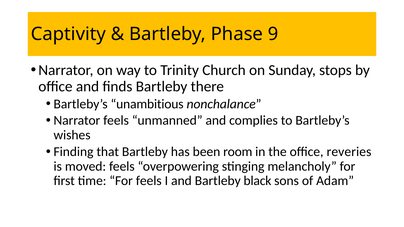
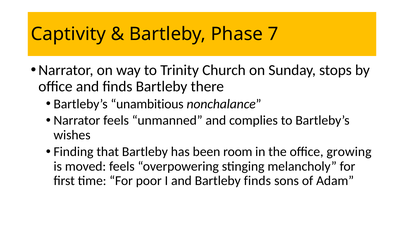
9: 9 -> 7 (273, 34)
reveries: reveries -> growing (349, 152)
For feels: feels -> poor (149, 181)
Bartleby black: black -> finds (257, 181)
